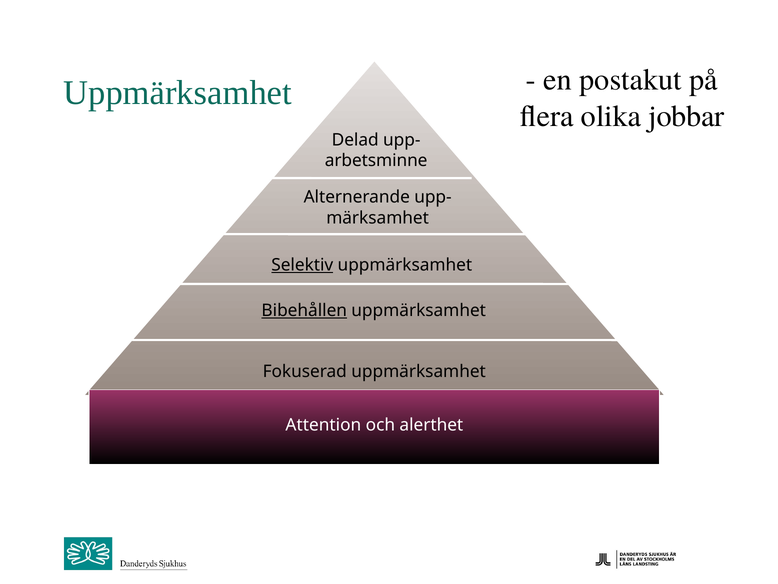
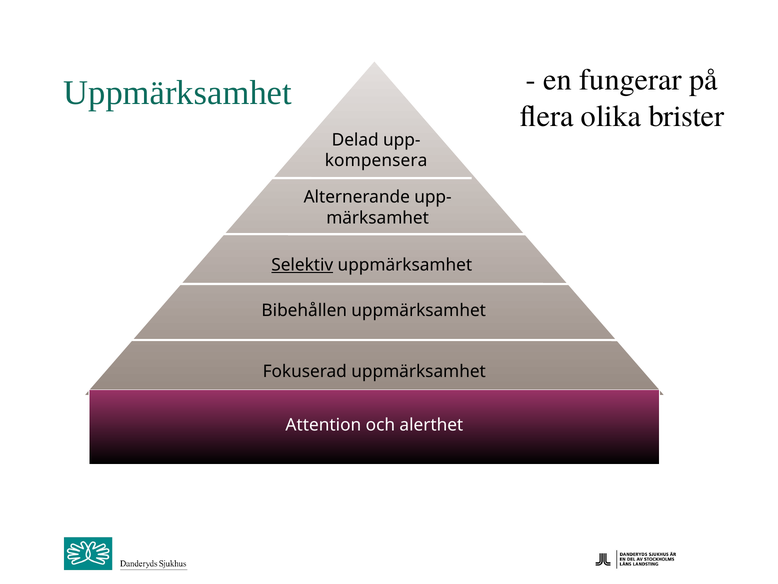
postakut: postakut -> fungerar (631, 80)
jobbar: jobbar -> brister (686, 116)
arbetsminne: arbetsminne -> kompensera (376, 161)
Bibehållen underline: present -> none (304, 310)
